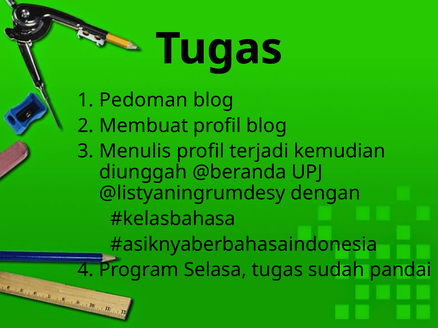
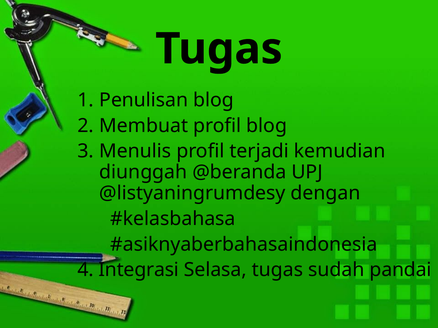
Pedoman: Pedoman -> Penulisan (144, 100)
Program: Program -> Integrasi (139, 270)
